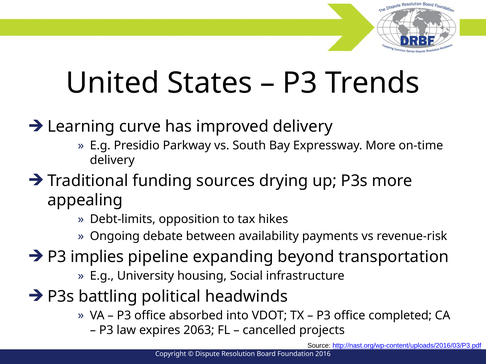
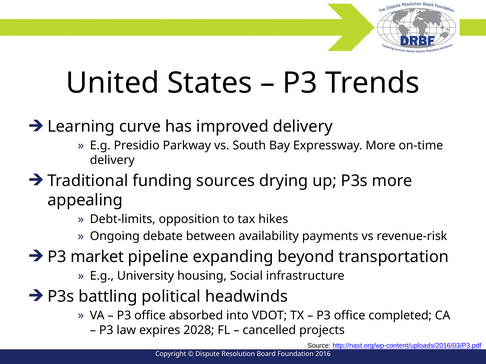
implies: implies -> market (97, 257)
2063: 2063 -> 2028 (199, 331)
